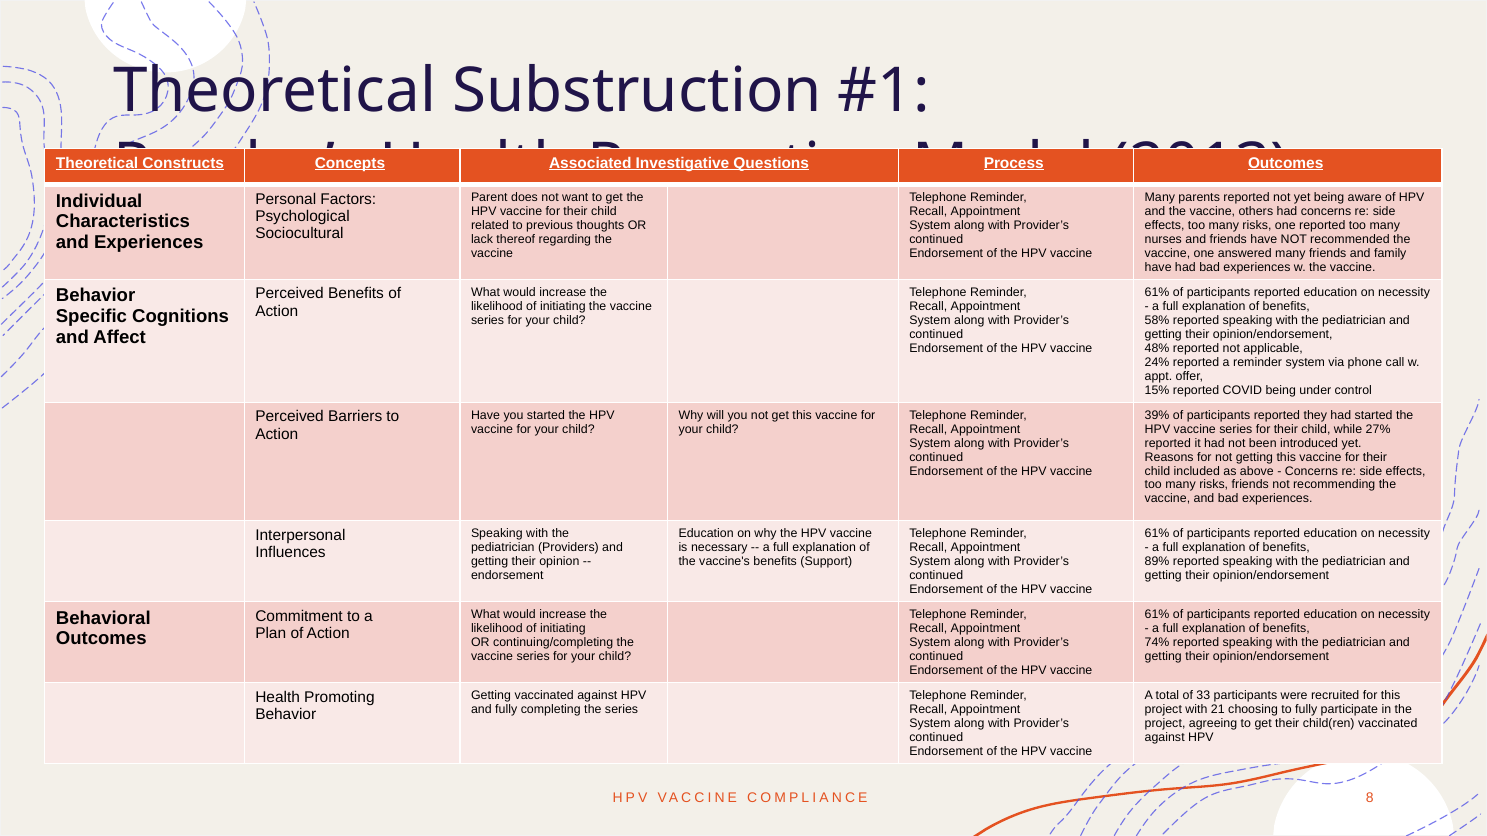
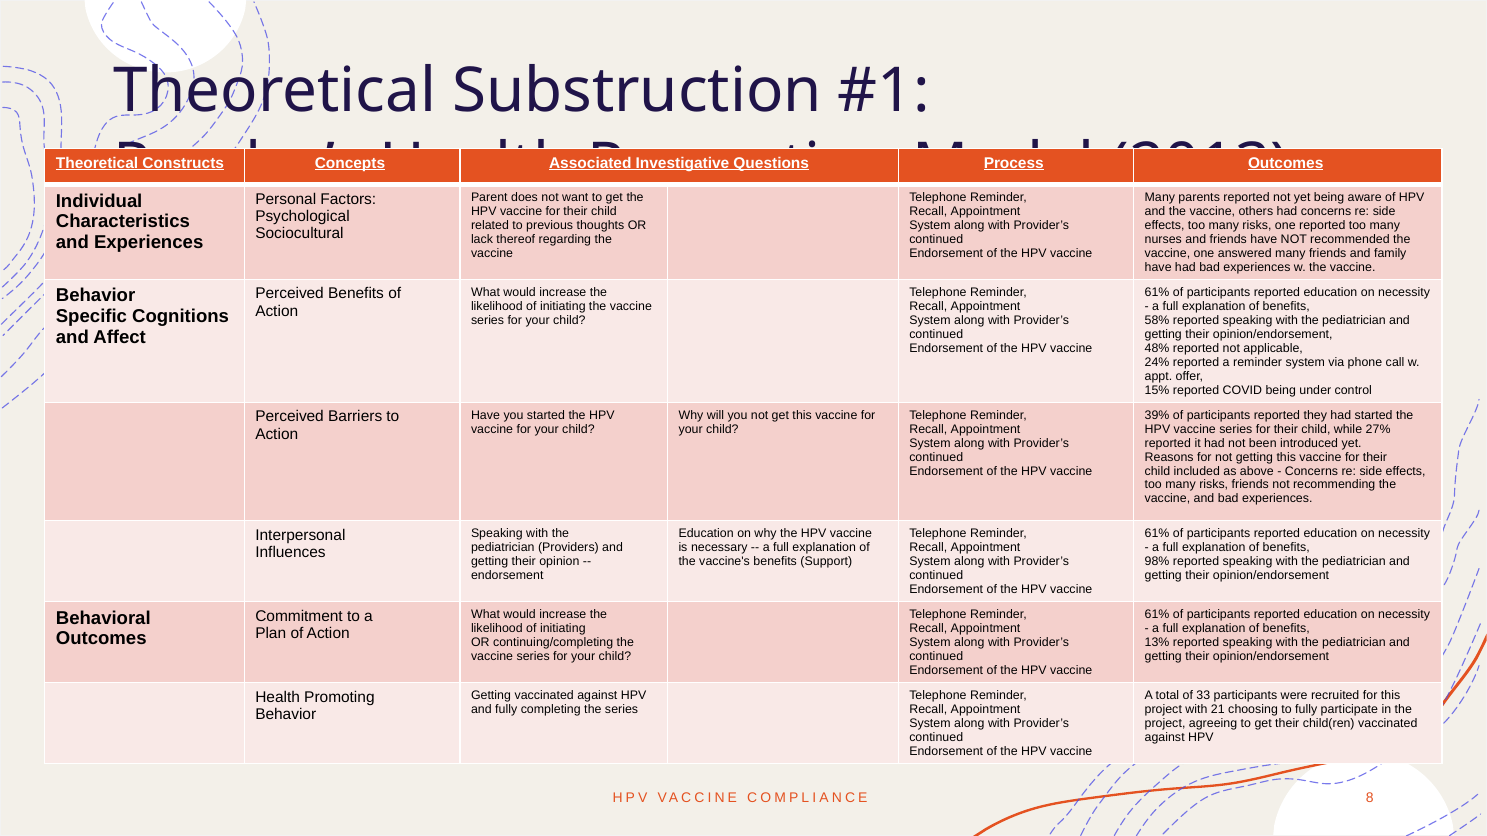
89%: 89% -> 98% (1157, 562)
74%: 74% -> 13% (1157, 643)
